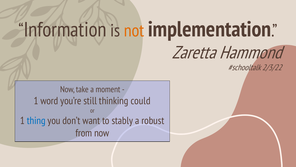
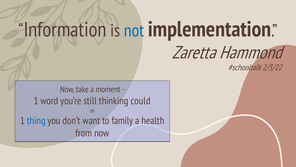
not colour: orange -> blue (134, 30)
stably: stably -> family (122, 120)
robust: robust -> health (153, 120)
